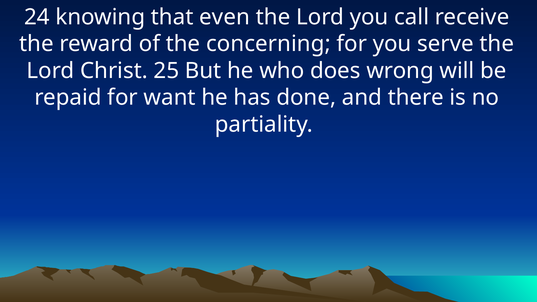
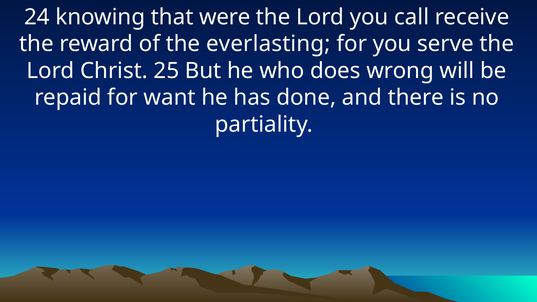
even: even -> were (225, 17)
concerning: concerning -> everlasting (268, 44)
